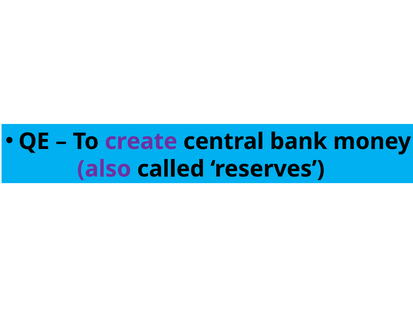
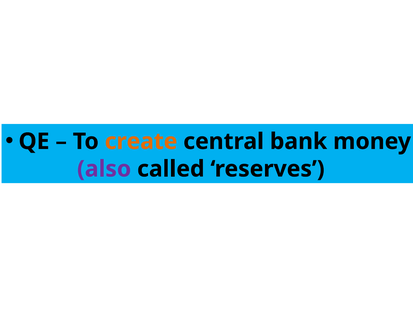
create colour: purple -> orange (141, 141)
